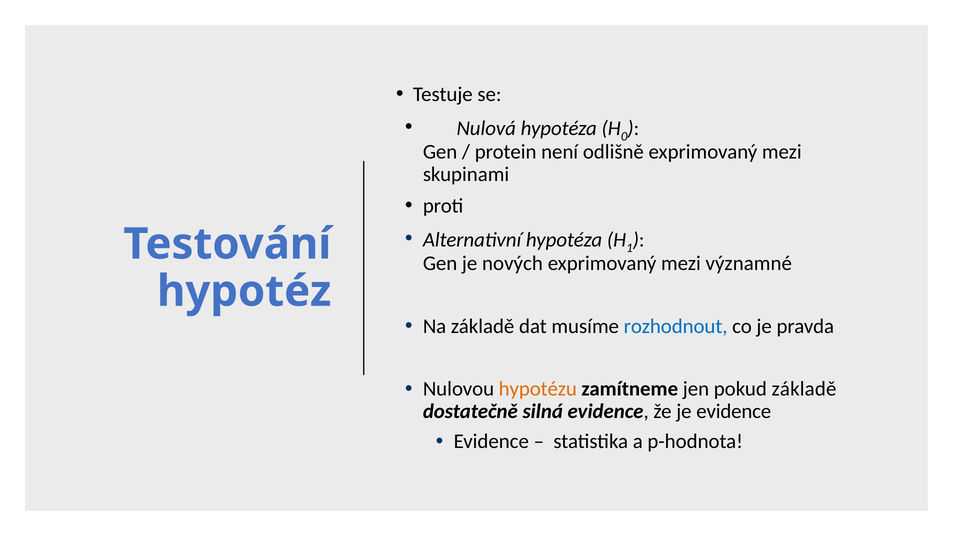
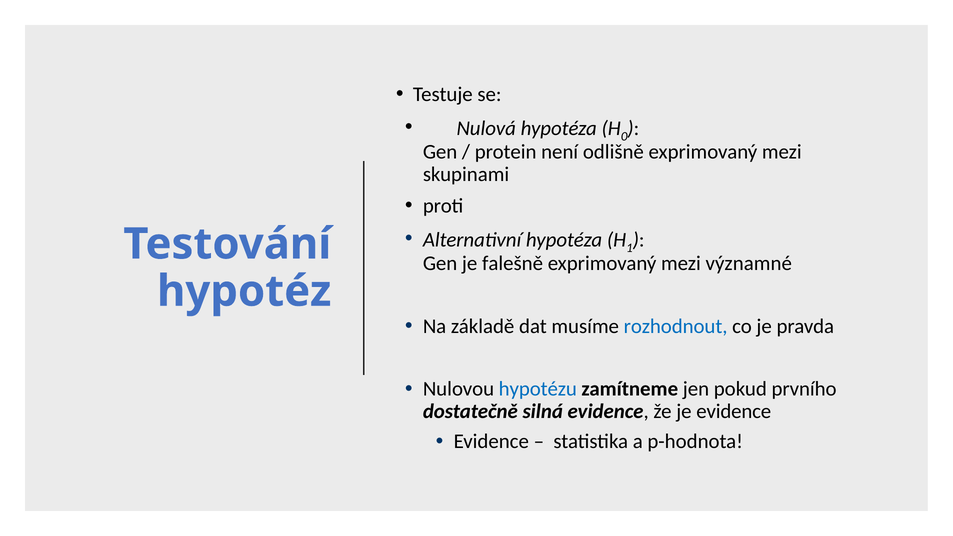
nových: nových -> falešně (513, 263)
hypotézu colour: orange -> blue (538, 389)
pokud základě: základě -> prvního (804, 389)
